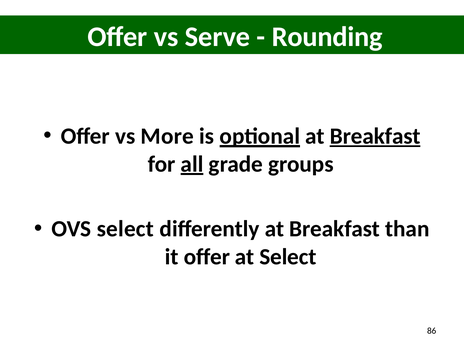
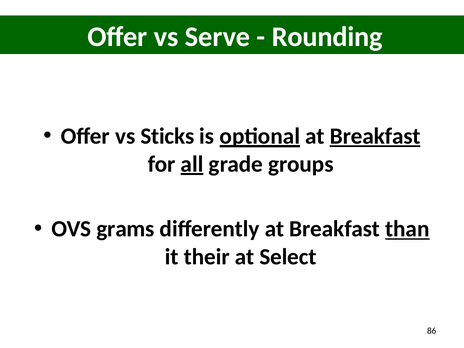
More: More -> Sticks (167, 136)
OVS select: select -> grams (126, 229)
than underline: none -> present (407, 229)
it offer: offer -> their (207, 257)
